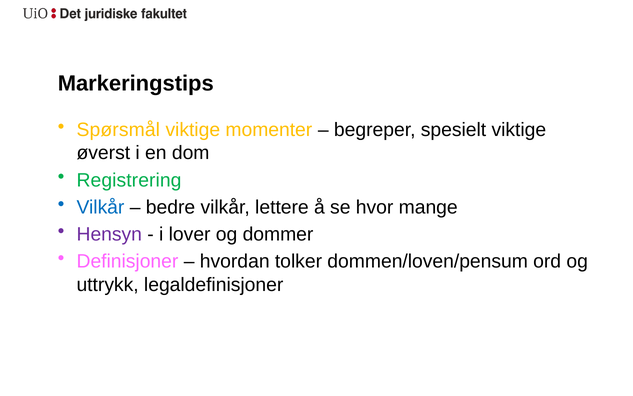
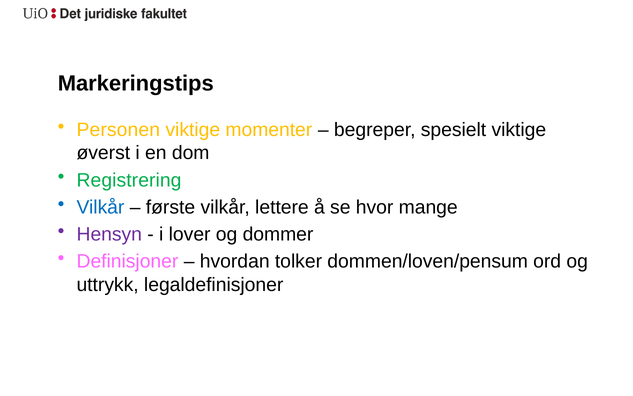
Spørsmål: Spørsmål -> Personen (118, 130)
bedre: bedre -> første (171, 207)
